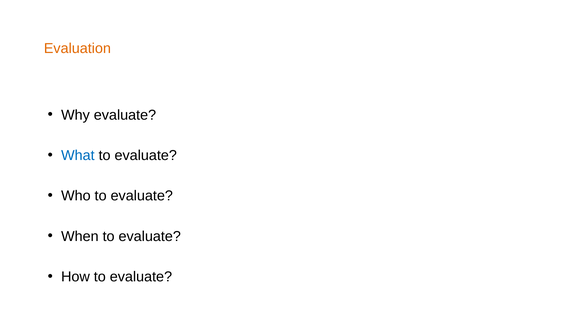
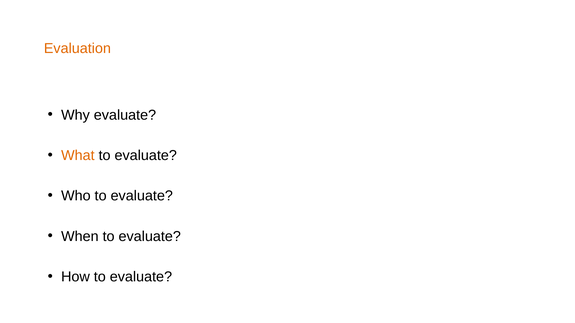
What colour: blue -> orange (78, 156)
